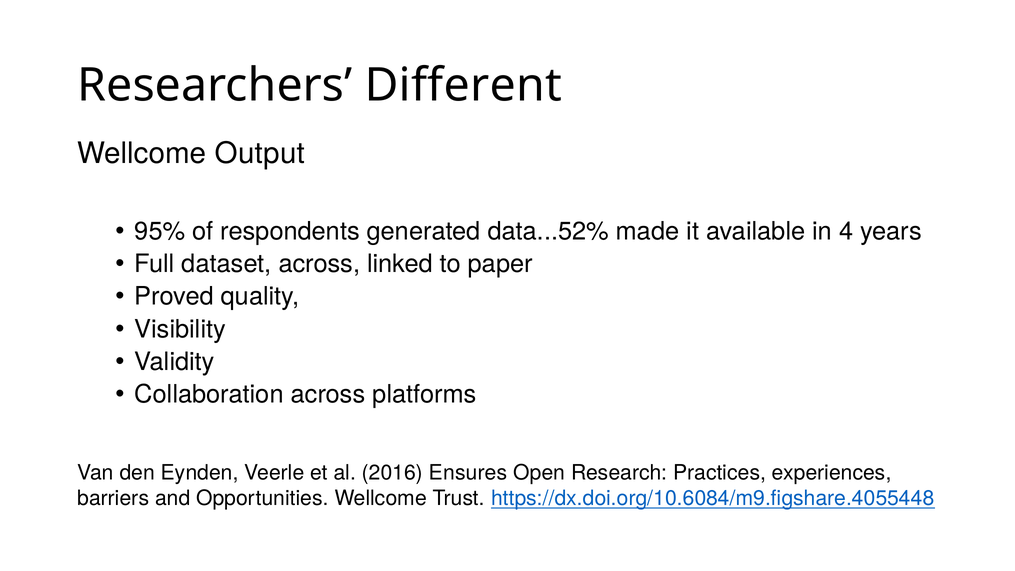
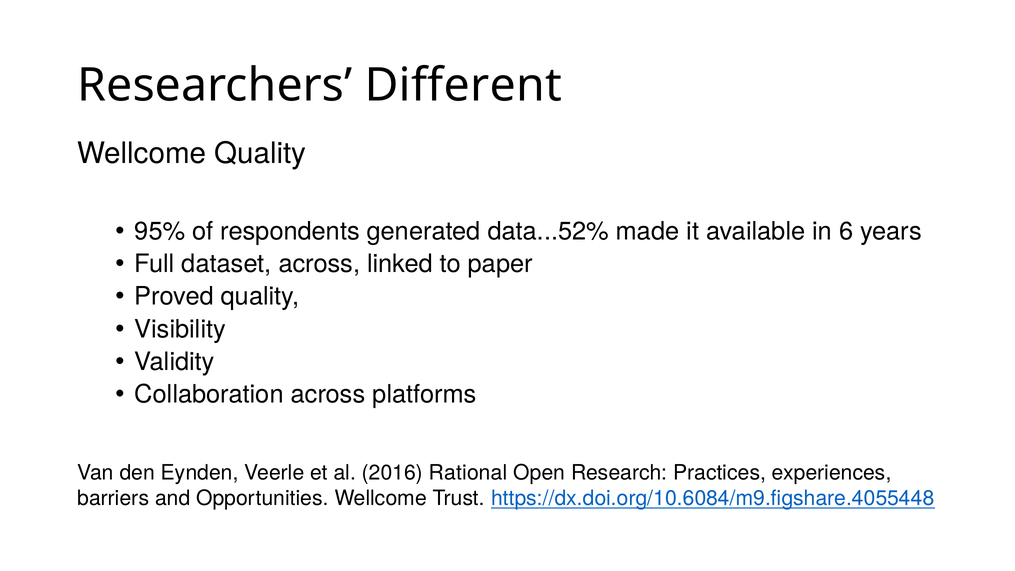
Wellcome Output: Output -> Quality (260, 154)
4: 4 -> 6 (846, 231)
Ensures: Ensures -> Rational (468, 473)
